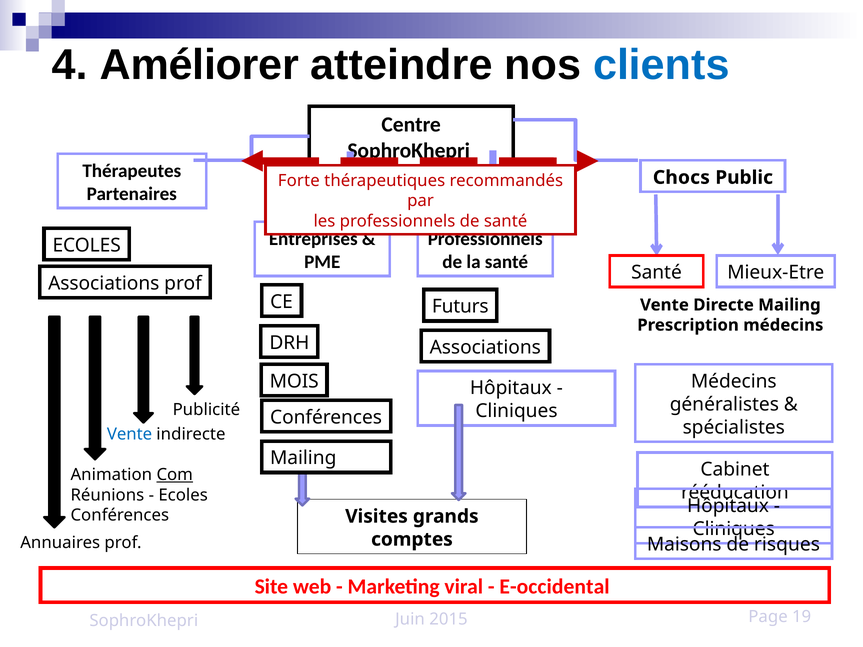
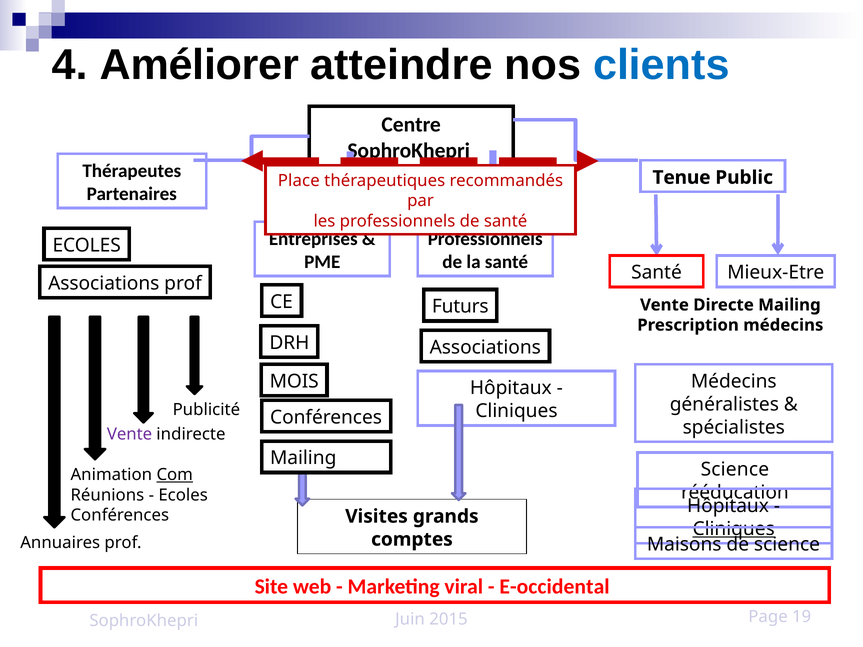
Chocs: Chocs -> Tenue (682, 178)
Forte: Forte -> Place (299, 181)
Vente colour: blue -> purple (130, 434)
Cabinet: Cabinet -> Science (735, 470)
Cliniques underline: none -> present (734, 529)
de risques: risques -> science (787, 545)
